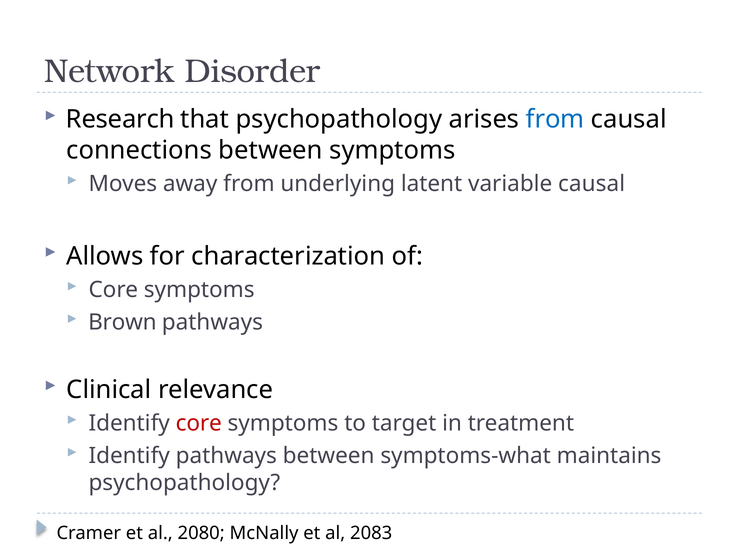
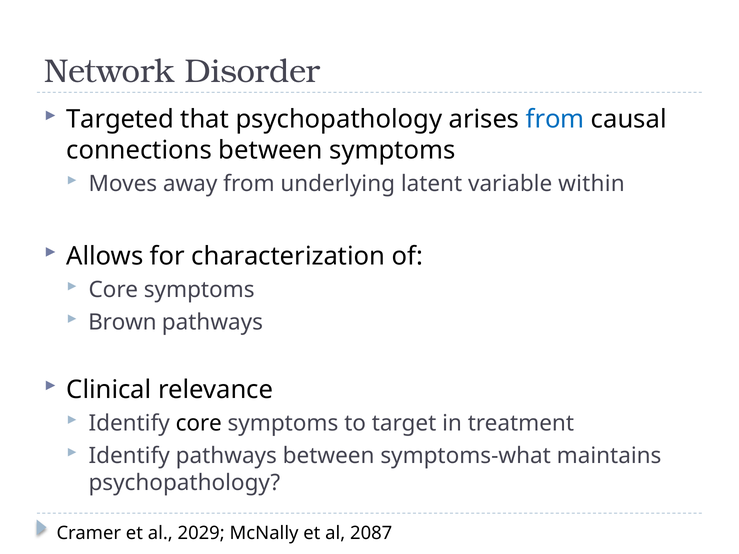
Research: Research -> Targeted (120, 119)
variable causal: causal -> within (591, 184)
core colour: red -> black (199, 424)
2080: 2080 -> 2029 (201, 533)
2083: 2083 -> 2087 (371, 533)
